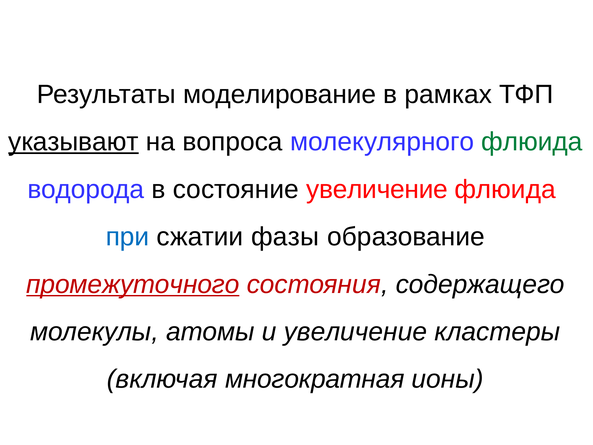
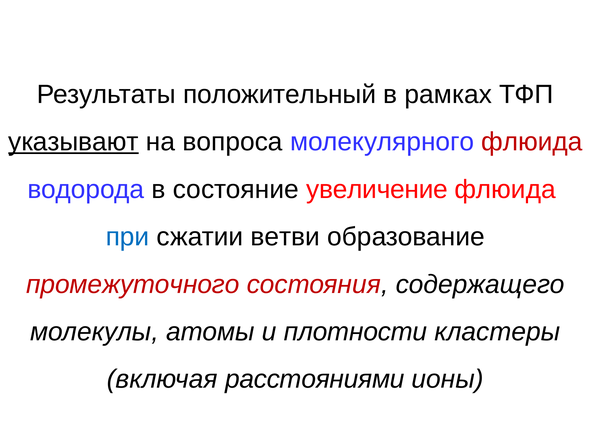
моделирование: моделирование -> положительный (280, 94)
флюида colour: green -> red (532, 142)
фазы: фазы -> ветви (285, 237)
промежуточного underline: present -> none (133, 284)
и увеличение: увеличение -> плотности (356, 332)
многократная: многократная -> расстояниями (315, 379)
